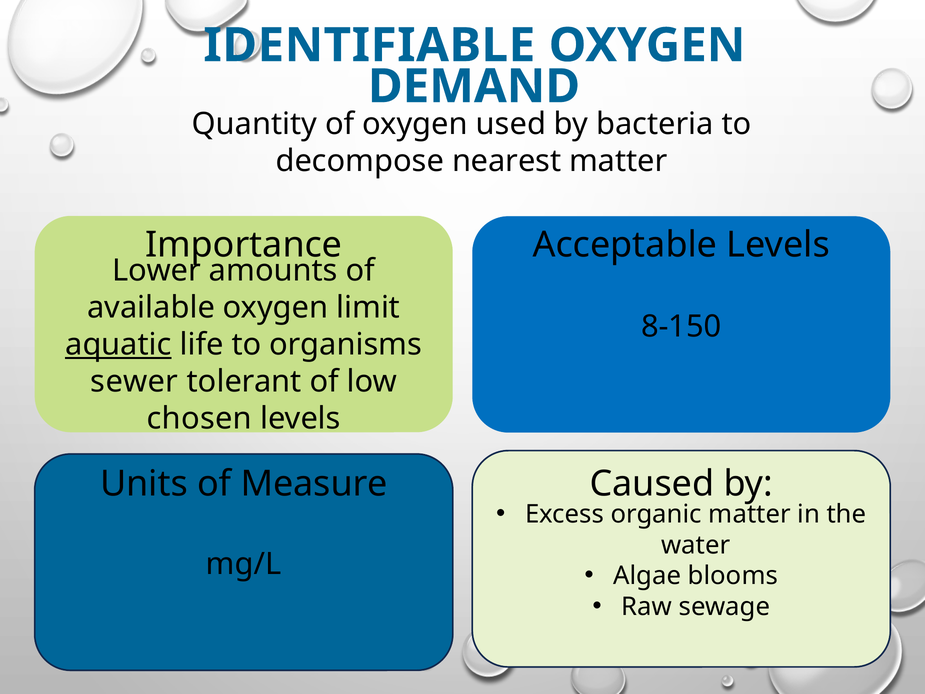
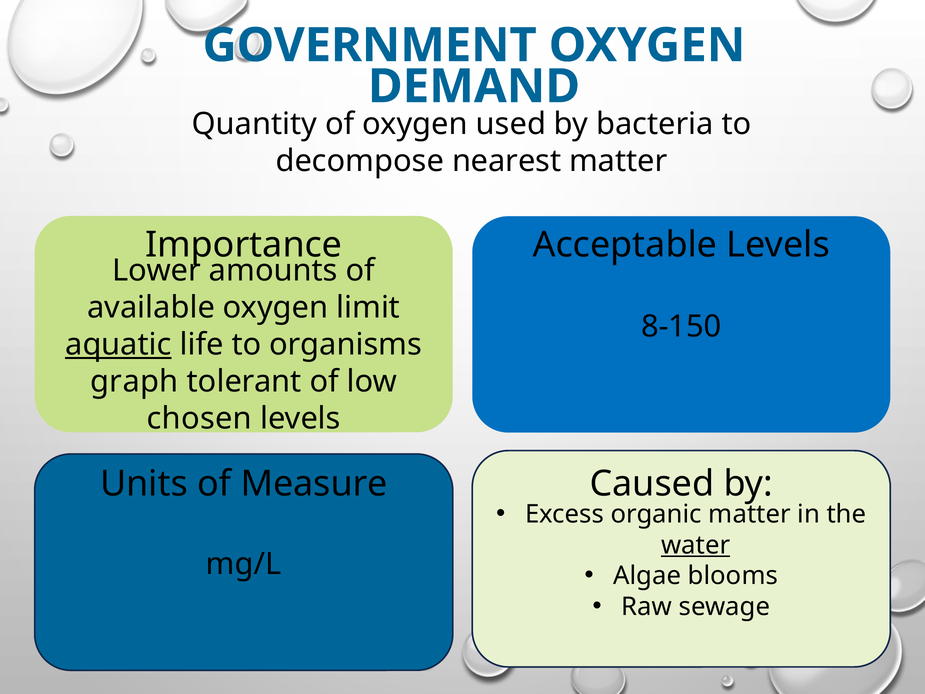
IDENTIFIABLE: IDENTIFIABLE -> GOVERNMENT (370, 45)
sewer: sewer -> graph (134, 382)
water underline: none -> present (696, 545)
